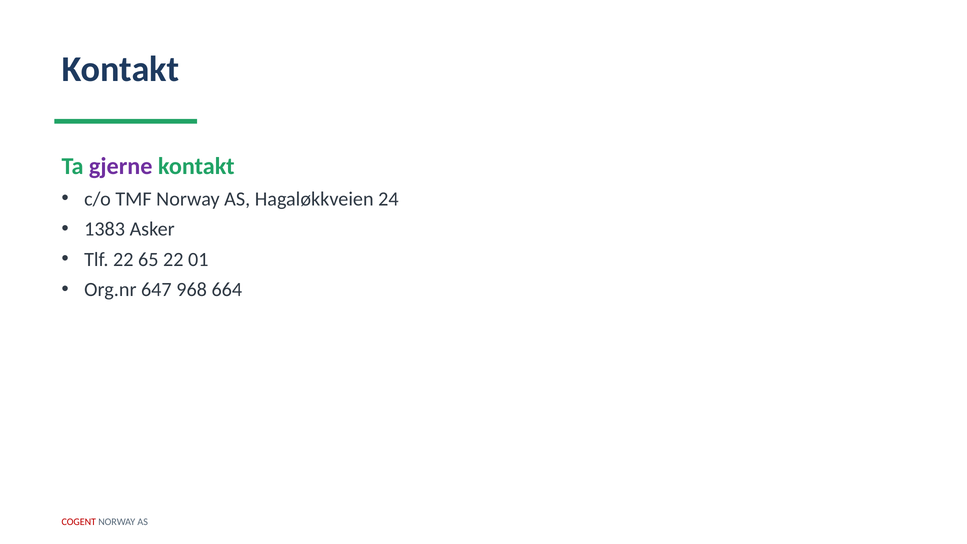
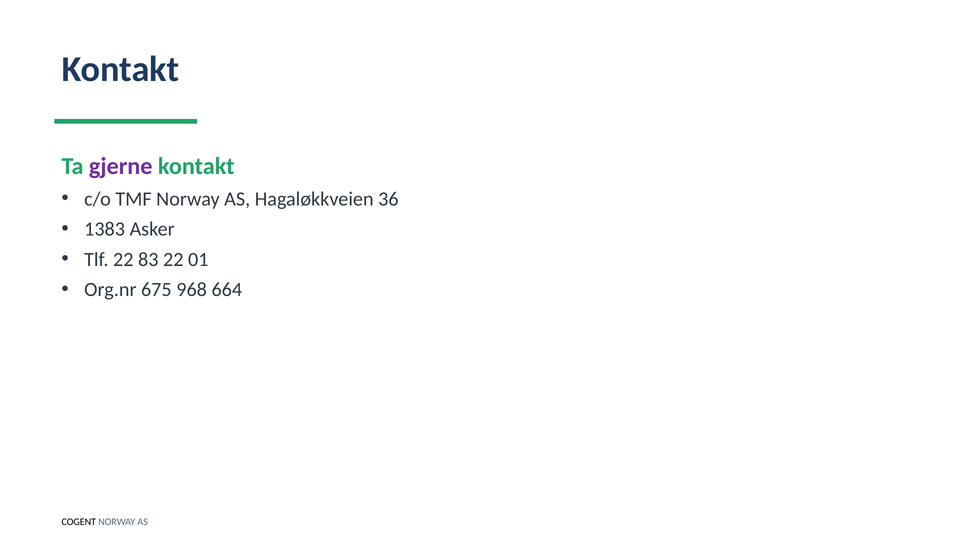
24: 24 -> 36 (388, 199)
65: 65 -> 83 (148, 259)
647: 647 -> 675 (156, 290)
COGENT colour: red -> black (79, 522)
